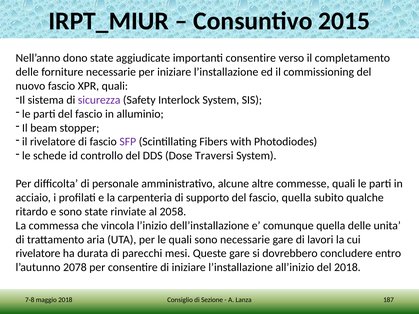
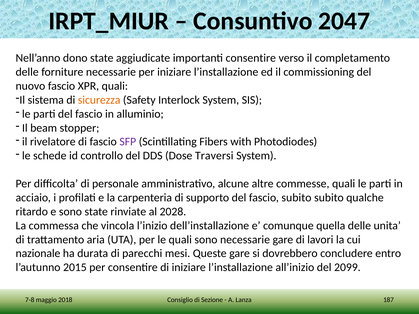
2015: 2015 -> 2047 (344, 21)
sicurezza colour: purple -> orange (99, 100)
fascio quella: quella -> subito (296, 198)
2058: 2058 -> 2028 (173, 212)
rivelatore: rivelatore -> nazionale (38, 254)
2078: 2078 -> 2015 (75, 268)
del 2018: 2018 -> 2099 (347, 268)
